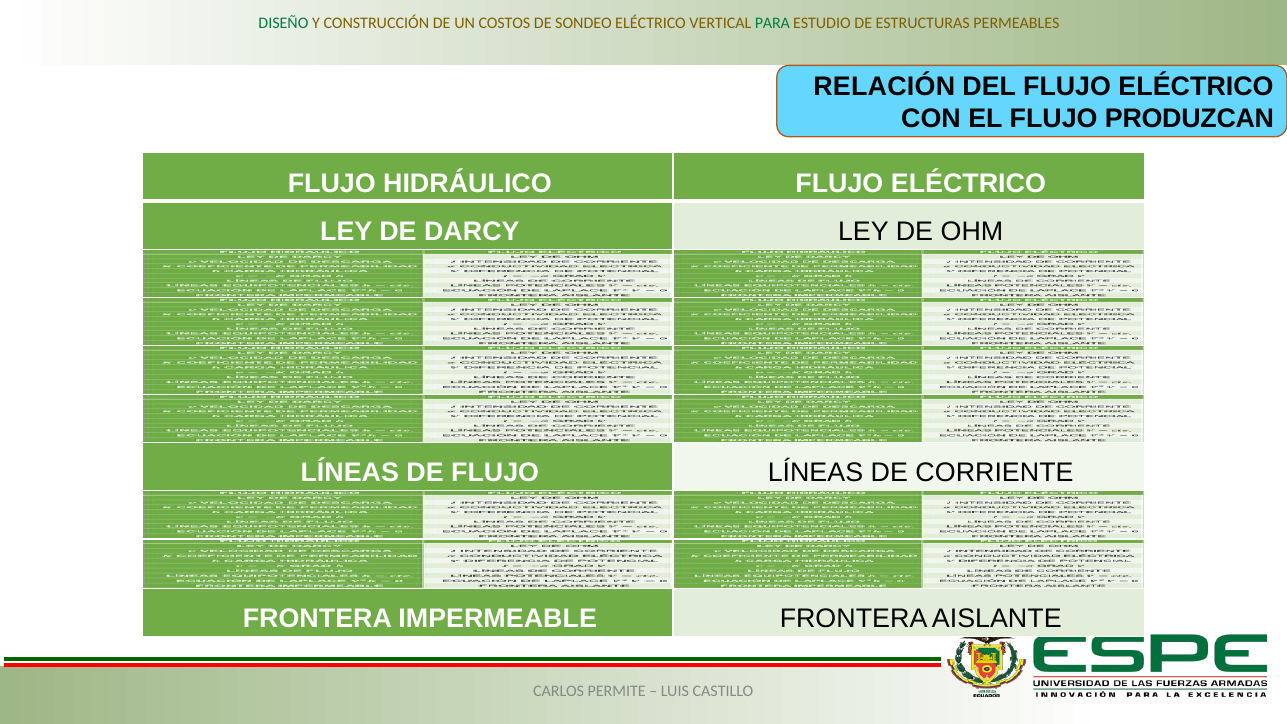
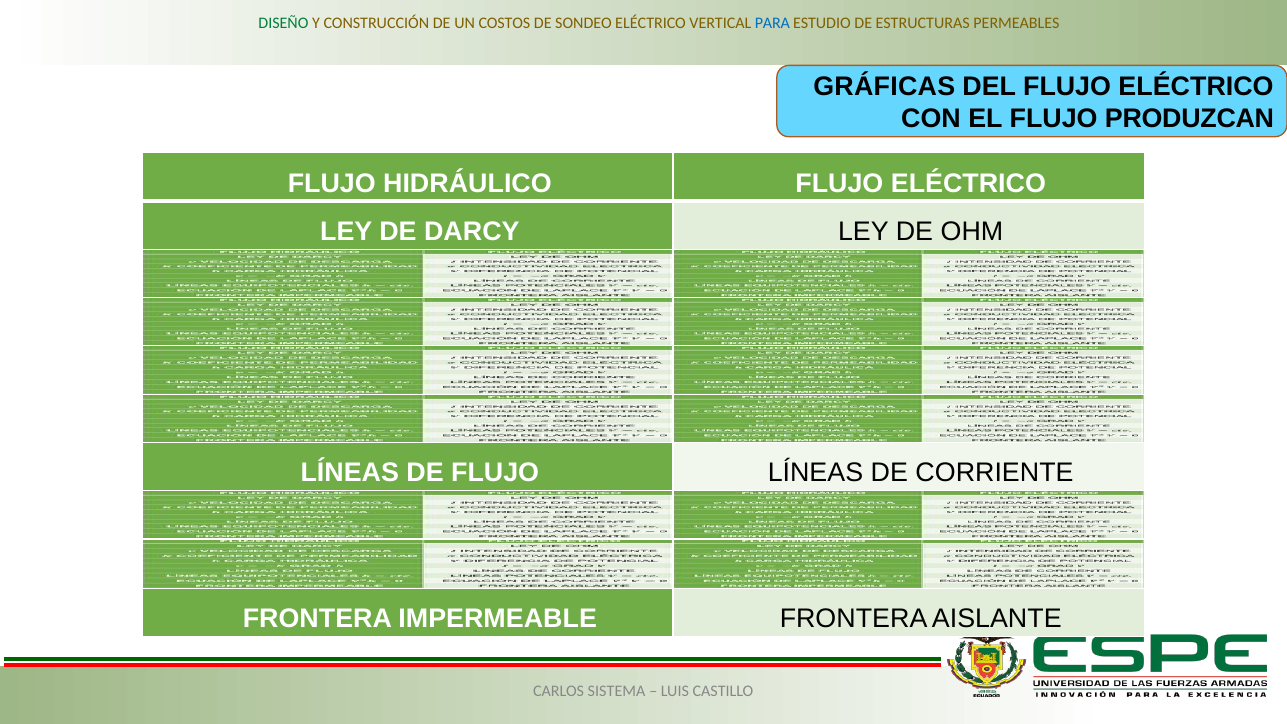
PARA colour: green -> blue (772, 24)
RELACIÓN: RELACIÓN -> GRÁFICAS (884, 87)
PERMITE: PERMITE -> SISTEMA (617, 691)
